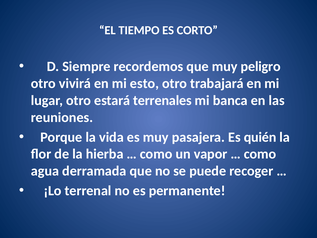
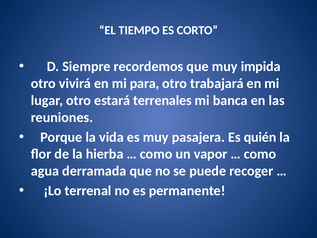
peligro: peligro -> impida (261, 67)
esto: esto -> para (145, 83)
